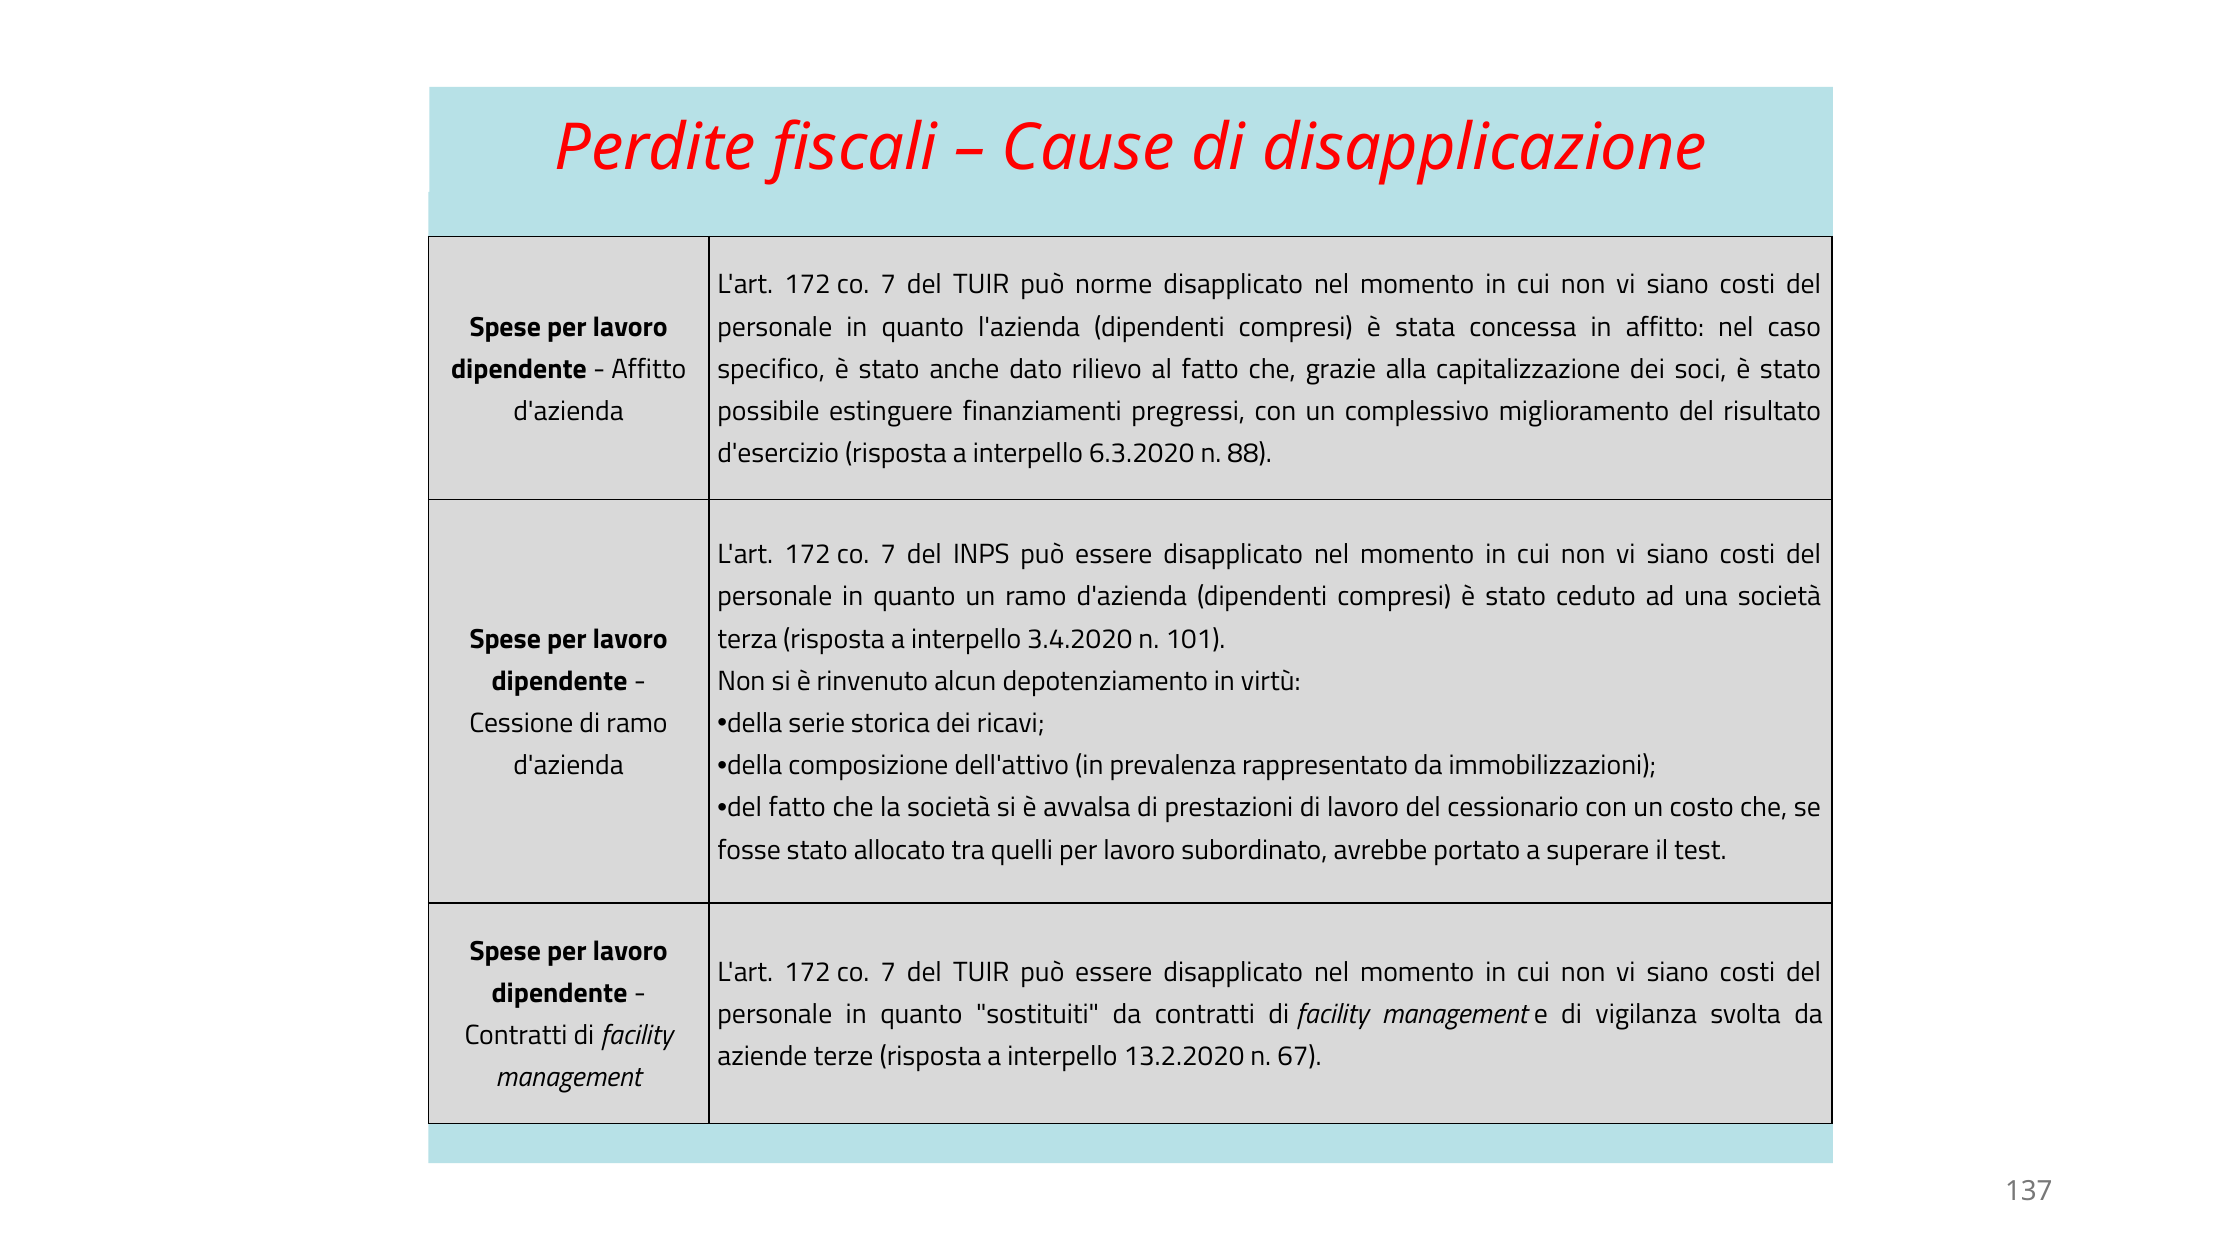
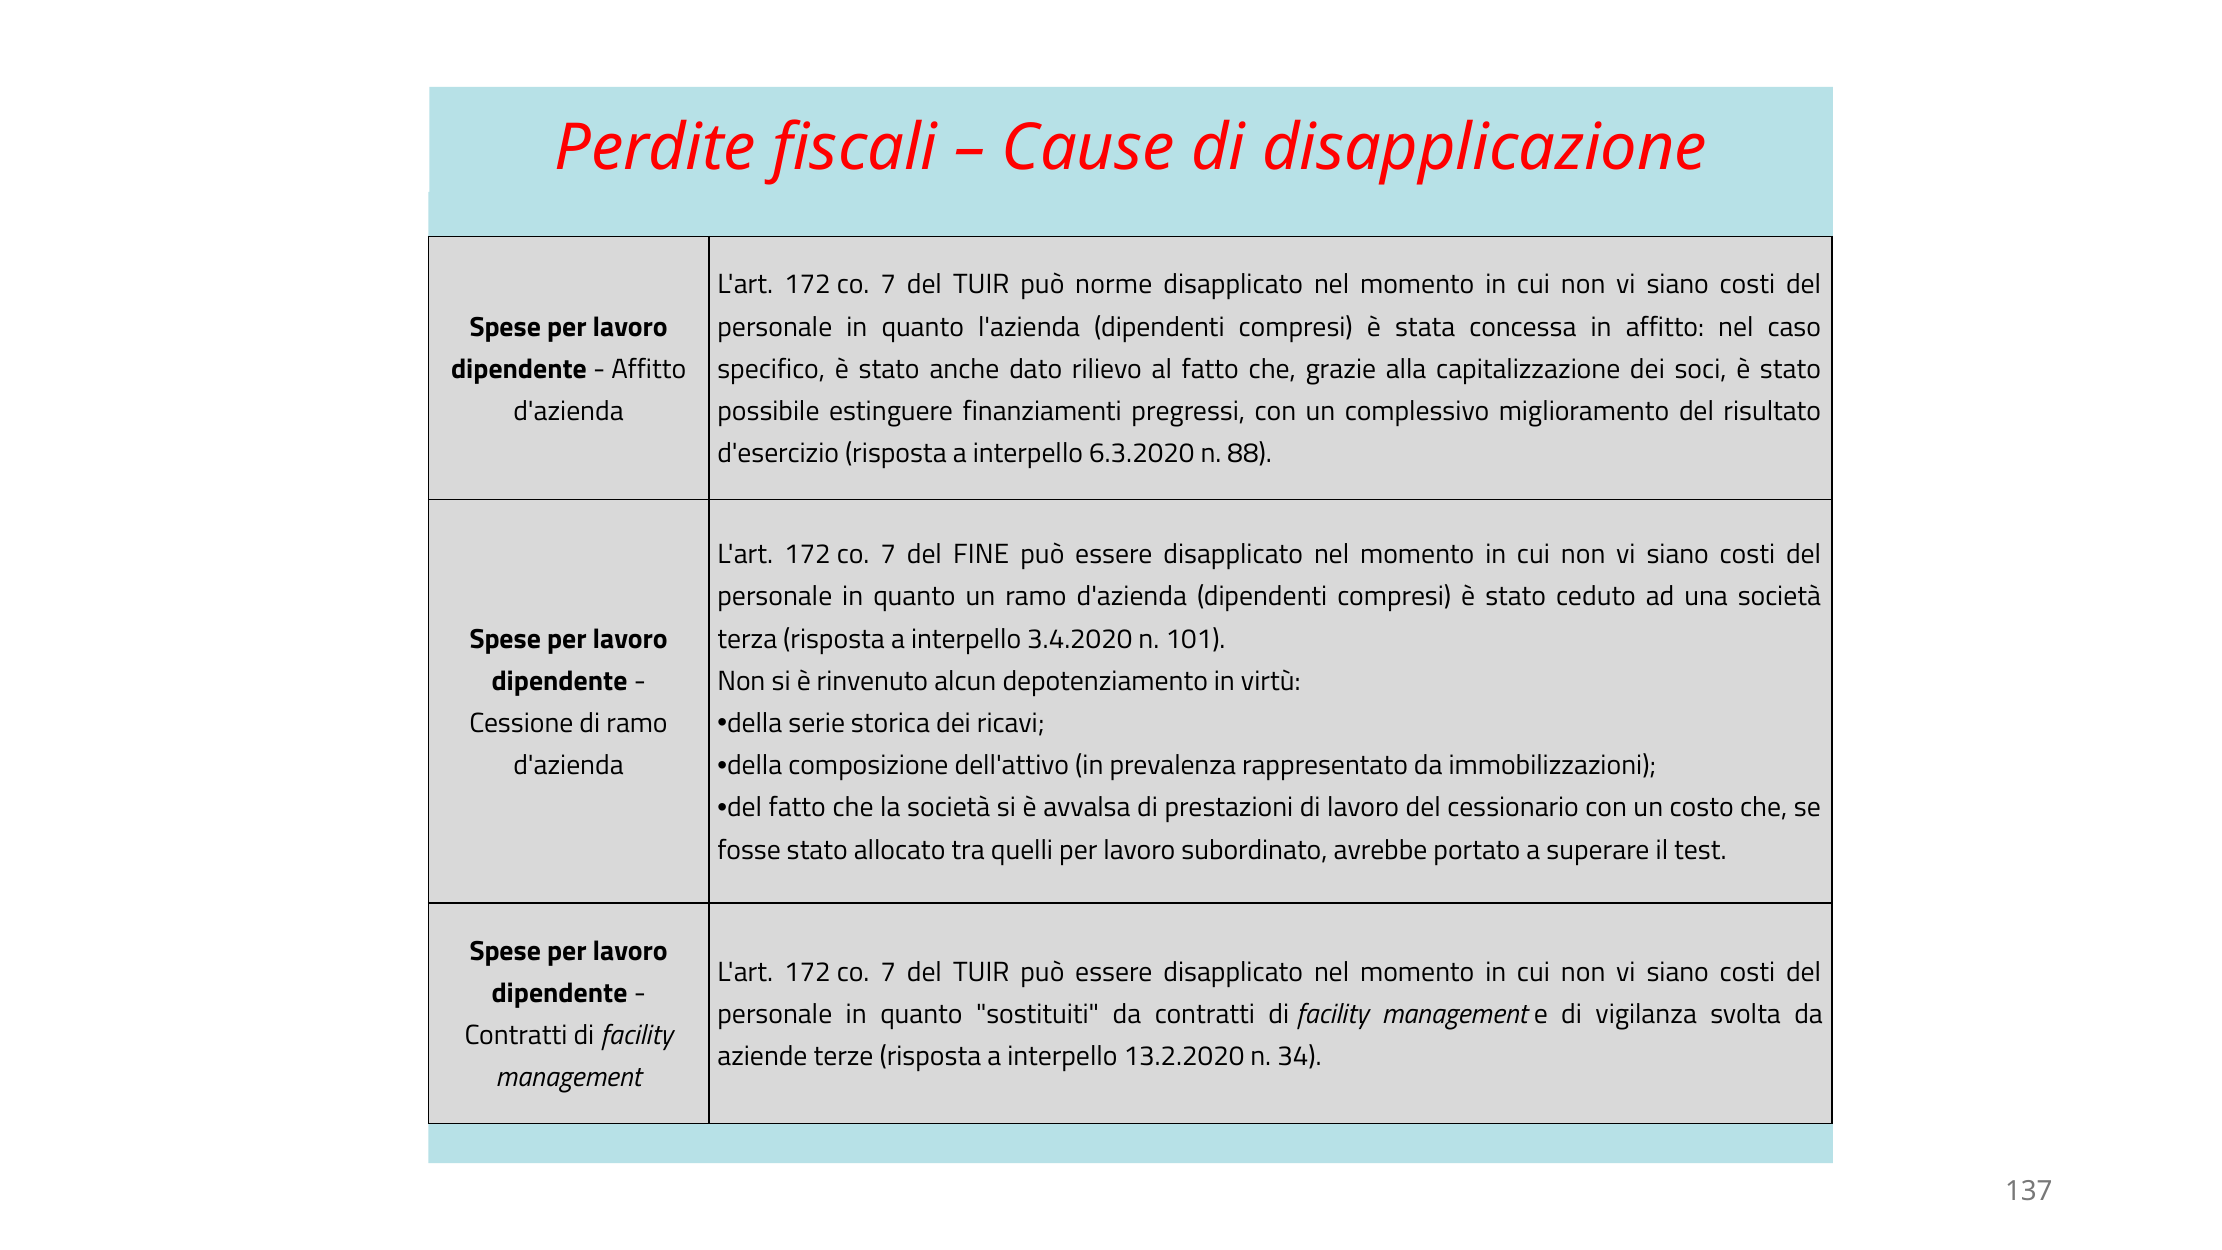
INPS: INPS -> FINE (981, 555)
67: 67 -> 34 (1300, 1056)
